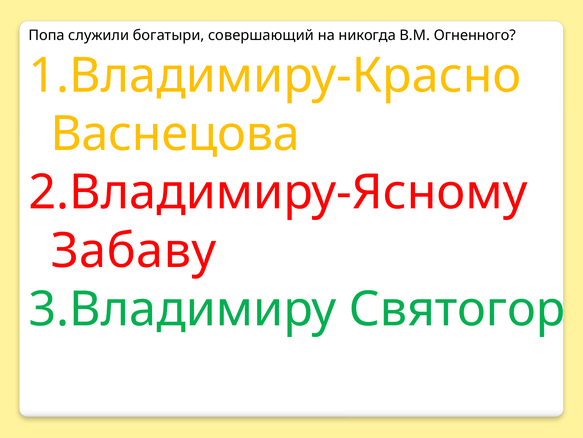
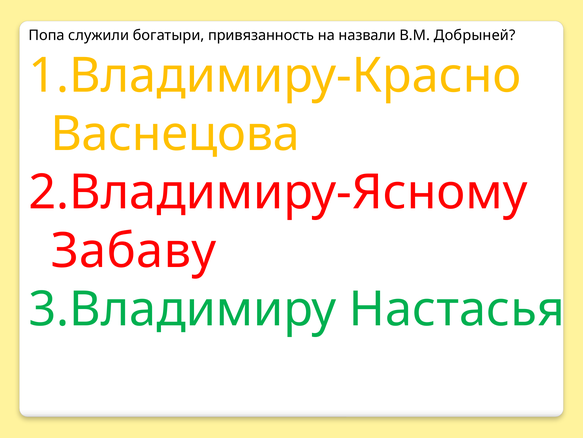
совершающий: совершающий -> привязанность (261, 35)
никогда: никогда -> назвали (367, 35)
Огненного: Огненного -> Добрыней (475, 35)
Святогор: Святогор -> Настасья (457, 309)
